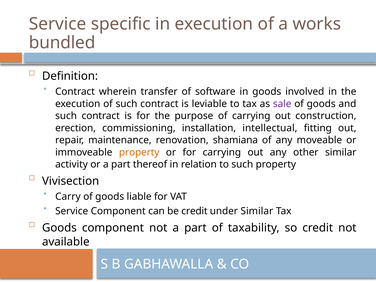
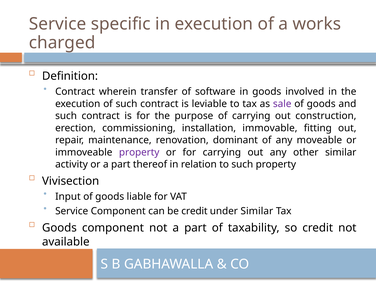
bundled: bundled -> charged (62, 43)
intellectual: intellectual -> immovable (270, 128)
shamiana: shamiana -> dominant (235, 140)
property colour: orange -> purple (139, 152)
Carry: Carry -> Input (68, 196)
